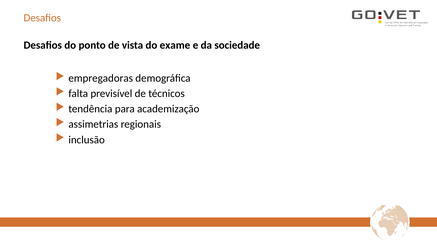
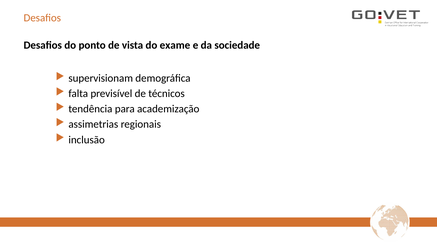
empregadoras: empregadoras -> supervisionam (101, 78)
